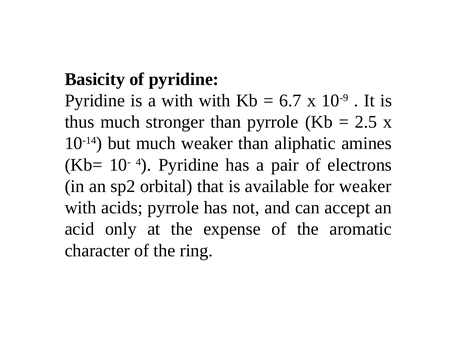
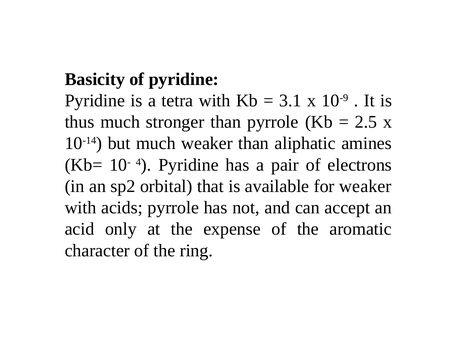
a with: with -> tetra (177, 101)
6.7: 6.7 -> 3.1 (290, 101)
